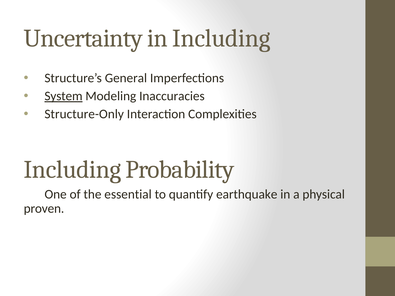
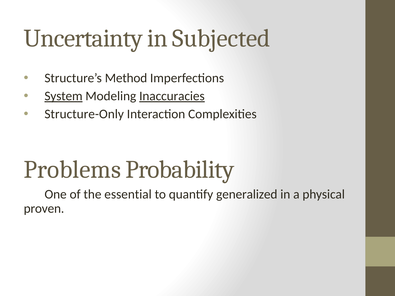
in Including: Including -> Subjected (221, 38)
General: General -> Method (126, 78)
Inaccuracies underline: none -> present (172, 96)
Including: Including -> Problems (72, 170)
earthquake: earthquake -> generalized (247, 194)
